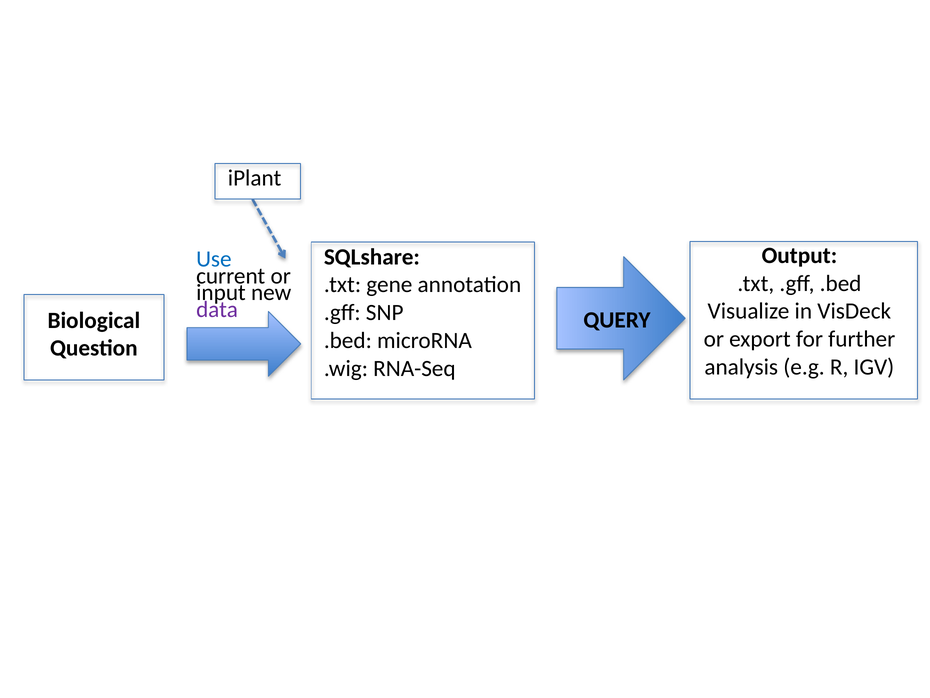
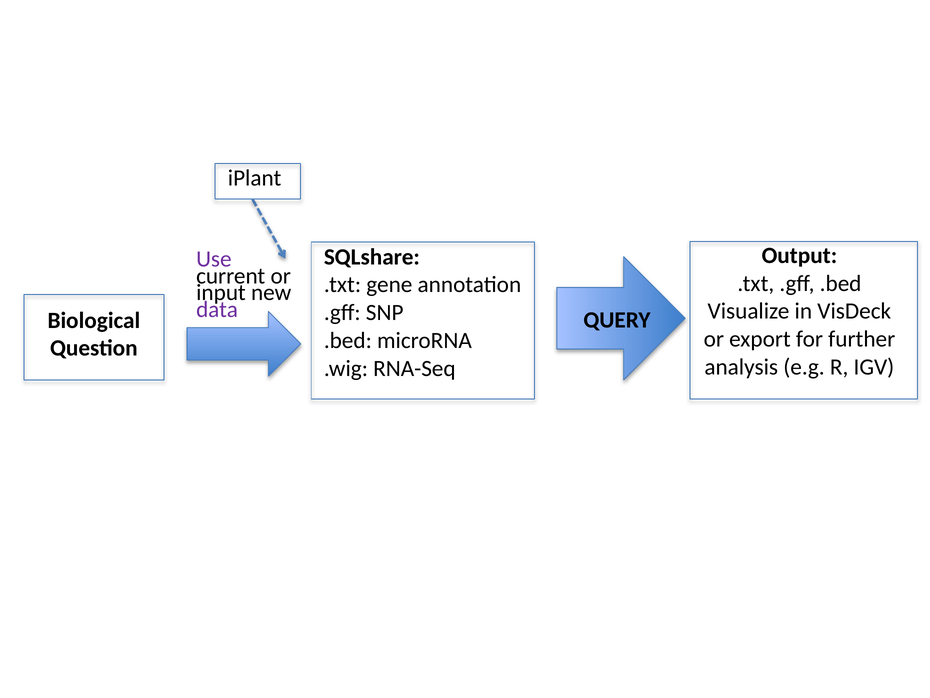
Use colour: blue -> purple (214, 259)
